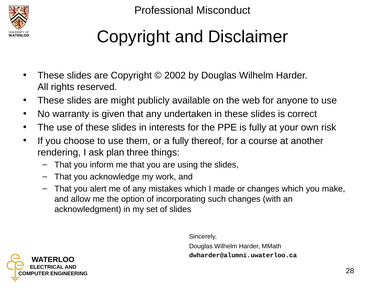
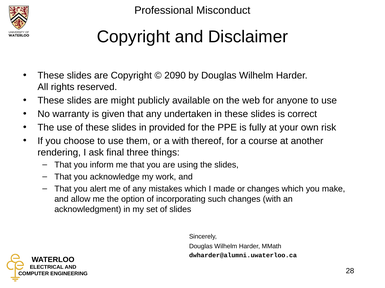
2002: 2002 -> 2090 (175, 76)
interests: interests -> provided (167, 128)
a fully: fully -> with (180, 141)
plan: plan -> final (115, 153)
